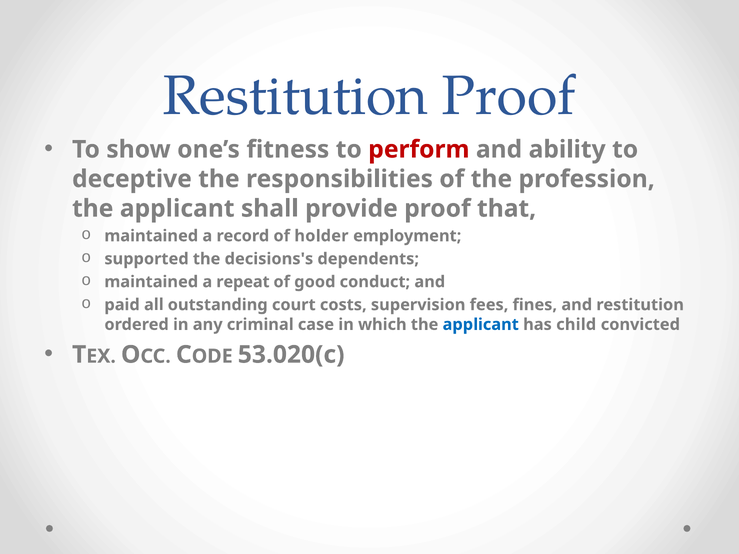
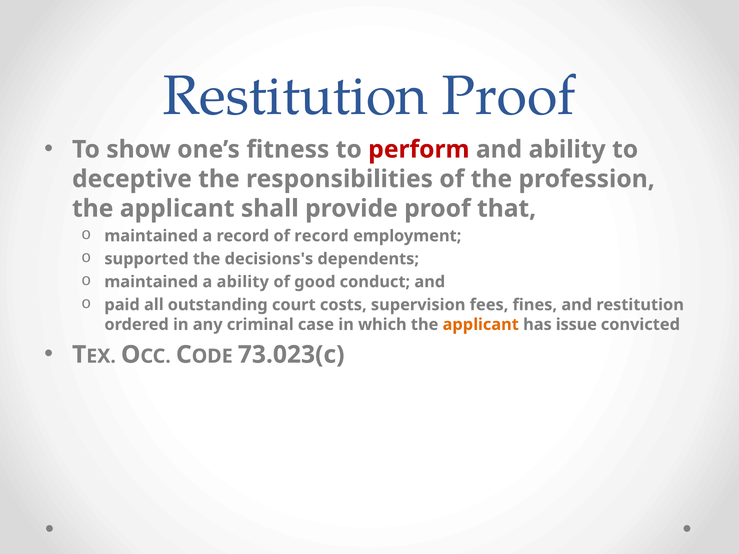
of holder: holder -> record (321, 236)
a repeat: repeat -> ability (243, 282)
applicant colour: blue -> orange (481, 325)
child: child -> issue (576, 325)
53.020(c: 53.020(c -> 73.023(c (291, 355)
